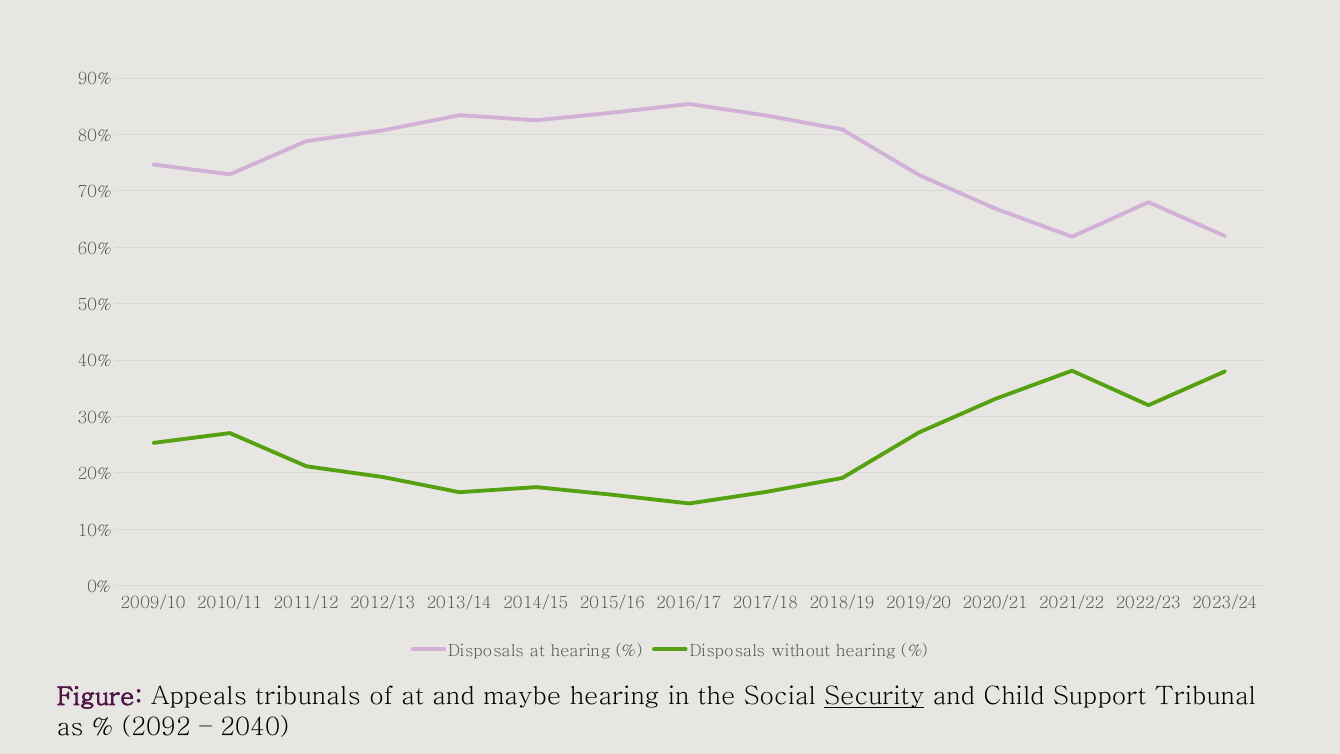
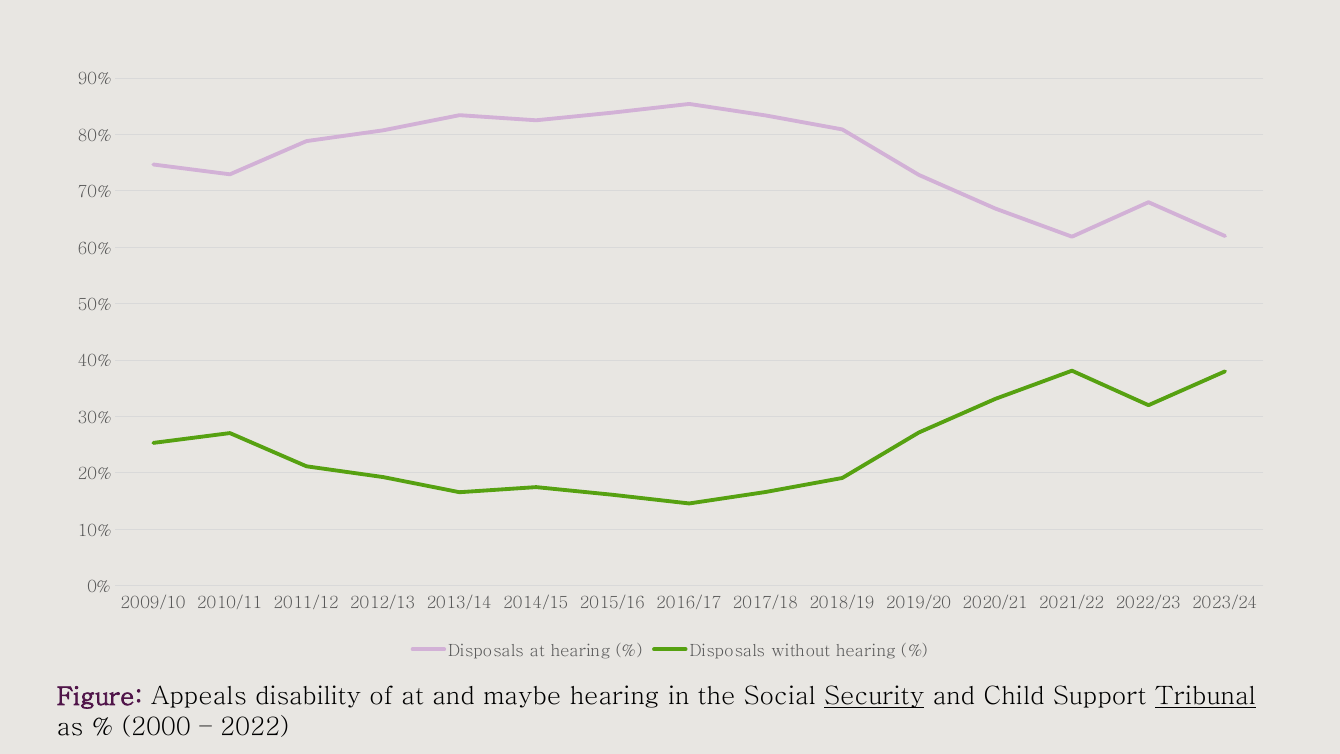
tribunals: tribunals -> disability (308, 696)
Tribunal underline: none -> present (1205, 696)
2092: 2092 -> 2000 (156, 726)
2040: 2040 -> 2022 (255, 726)
